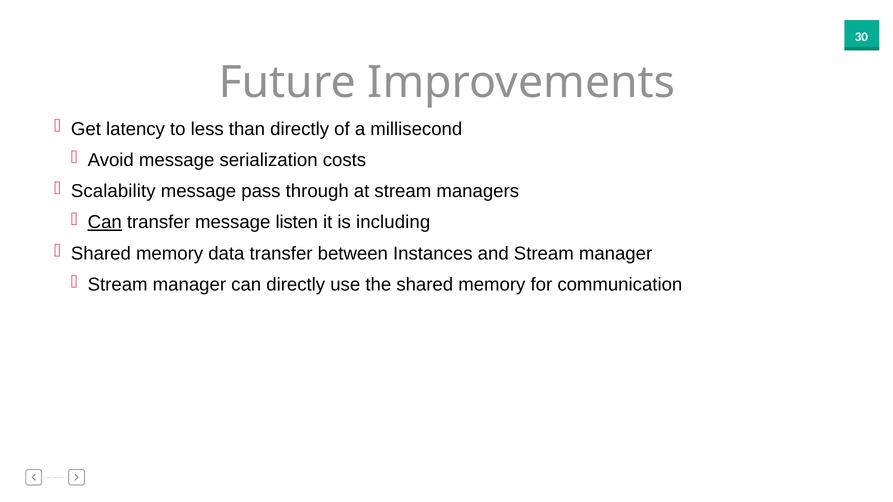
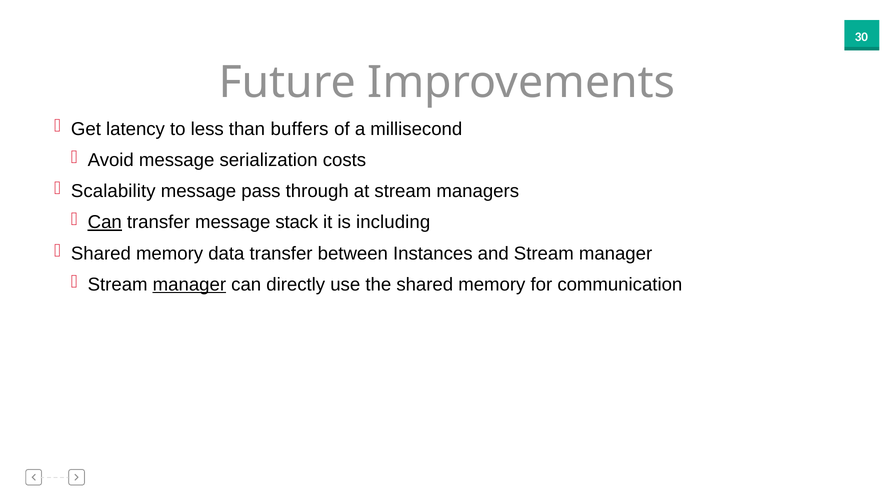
than directly: directly -> buffers (300, 129)
listen: listen -> stack (297, 222)
manager underline: none -> present (189, 285)
